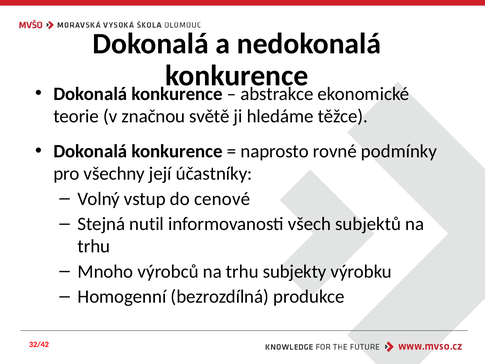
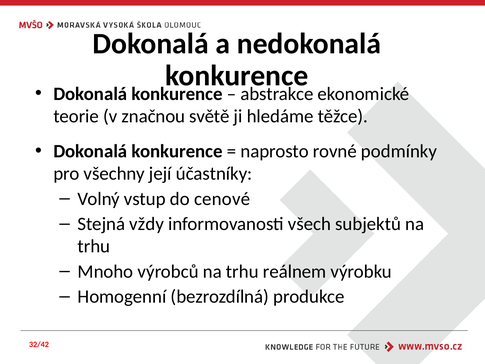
nutil: nutil -> vždy (147, 224)
subjekty: subjekty -> reálnem (295, 271)
